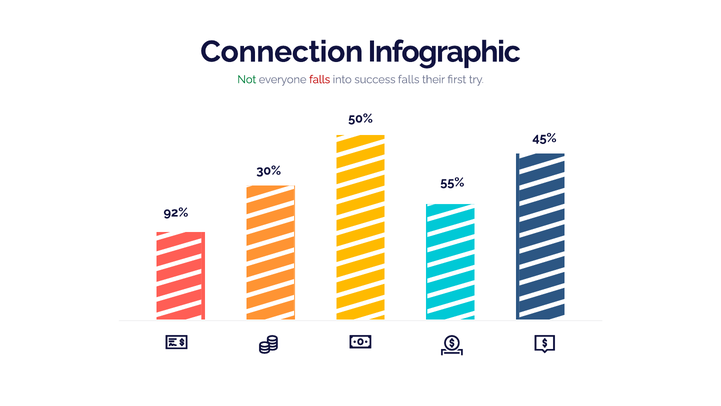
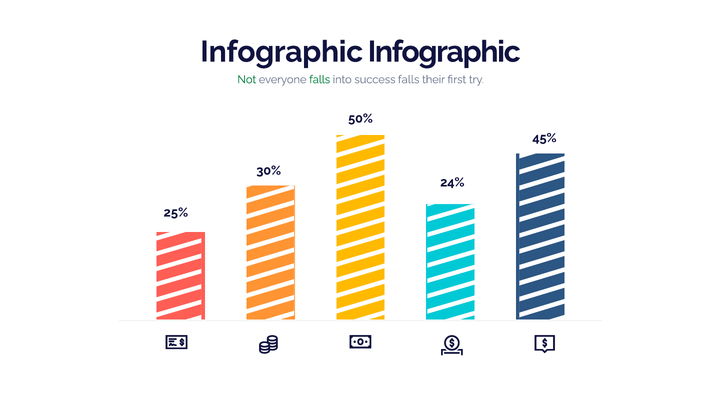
Connection: Connection -> Infographic (282, 52)
falls colour: red -> green (320, 79)
55%: 55% -> 24% (452, 182)
92%: 92% -> 25% (176, 212)
